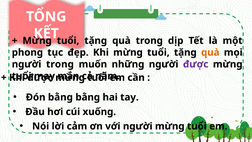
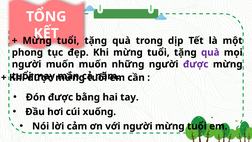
quà colour: orange -> purple (210, 52)
người trong: trong -> muốn (60, 64)
Đón bằng: bằng -> được (60, 97)
